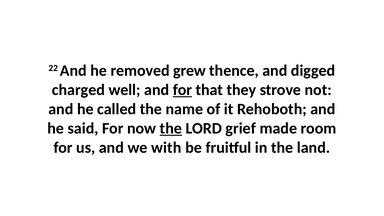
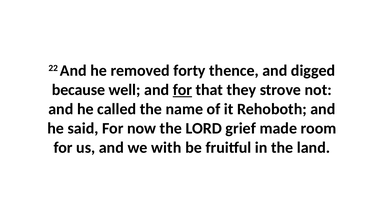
grew: grew -> forty (189, 71)
charged: charged -> because (79, 90)
the underline: present -> none (171, 128)
